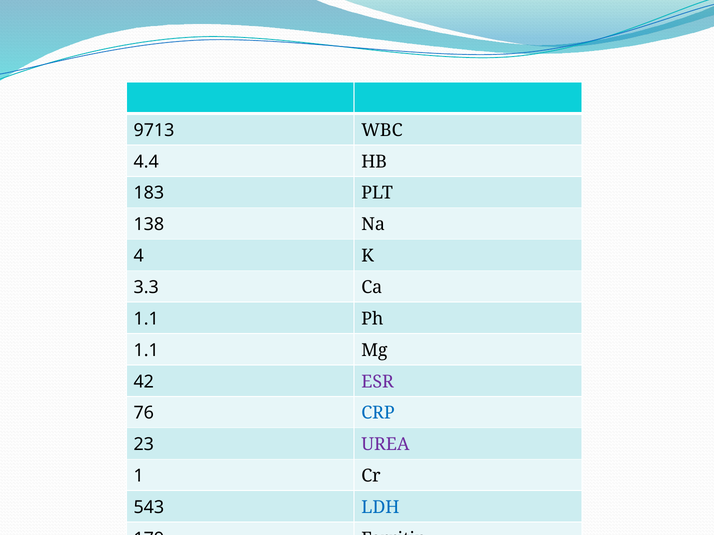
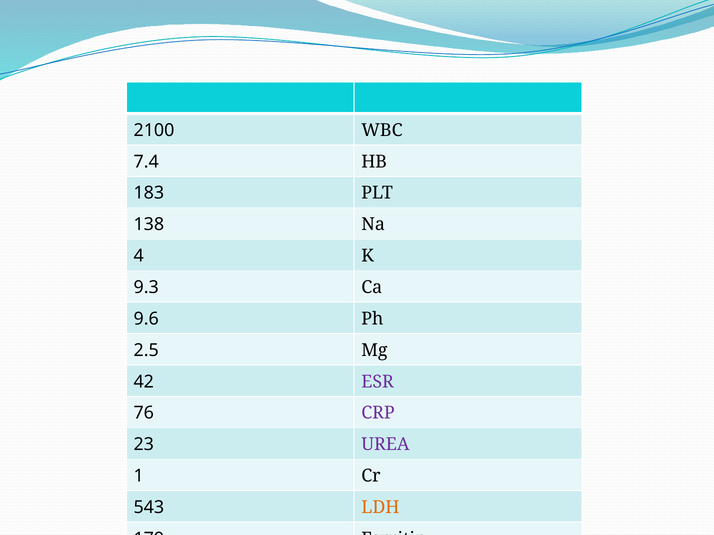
9713: 9713 -> 2100 (154, 130)
4.4: 4.4 -> 7.4 (146, 162)
3.3: 3.3 -> 9.3 (146, 288)
1.1: 1.1 -> 9.6 (146, 319)
1.1: 1.1 -> 2.5 (146, 351)
CRP colour: blue -> purple (378, 413)
LDH colour: blue -> orange (380, 508)
